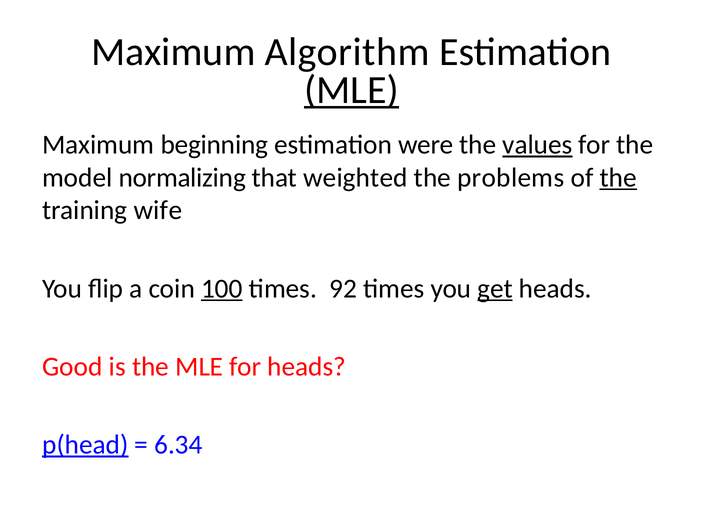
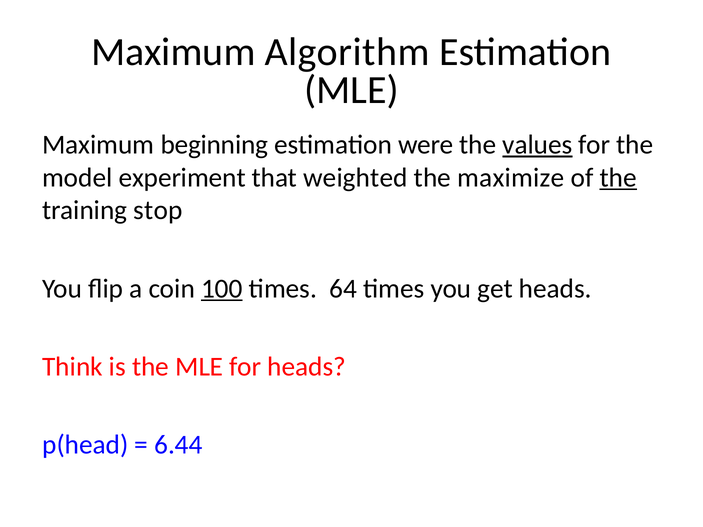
MLE underline: present -> none (351, 90)
normalizing: normalizing -> experiment (182, 178)
problems: problems -> maximize (511, 178)
wife: wife -> stop (158, 211)
92: 92 -> 64 (343, 289)
get underline: present -> none (495, 289)
Good: Good -> Think (72, 367)
p(head underline: present -> none (85, 445)
6.34: 6.34 -> 6.44 (178, 445)
